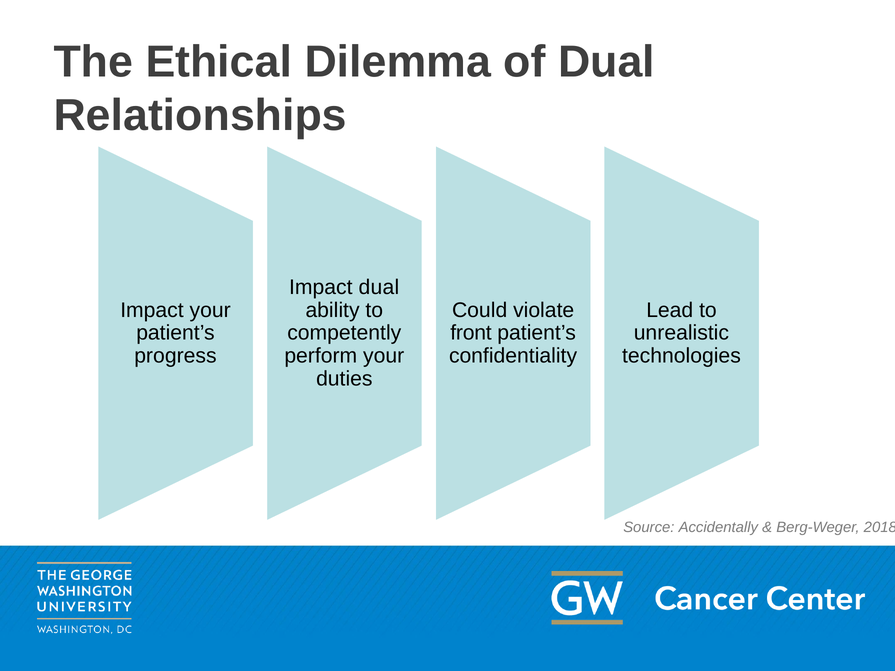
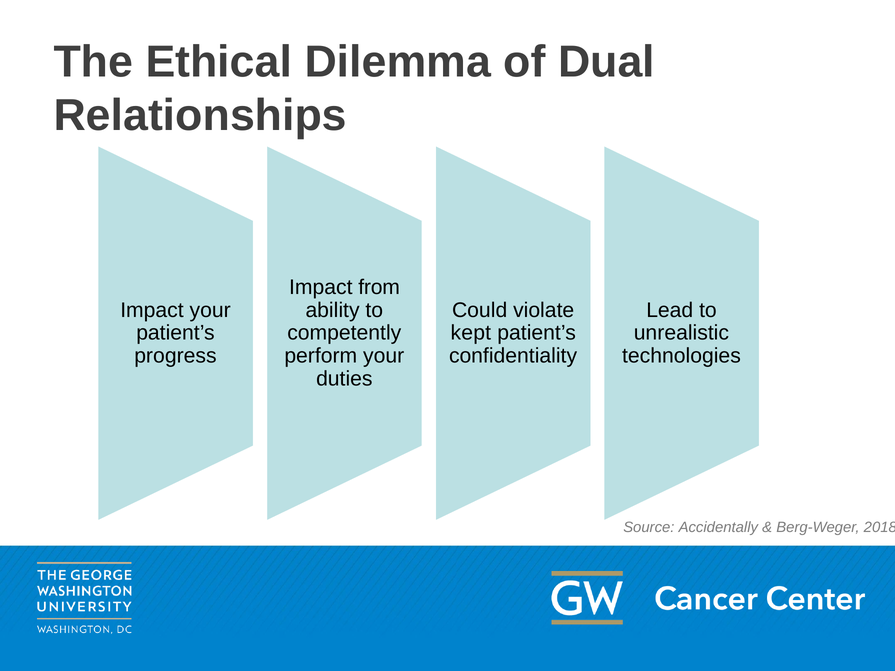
Impact dual: dual -> from (379, 287)
front: front -> kept (471, 333)
